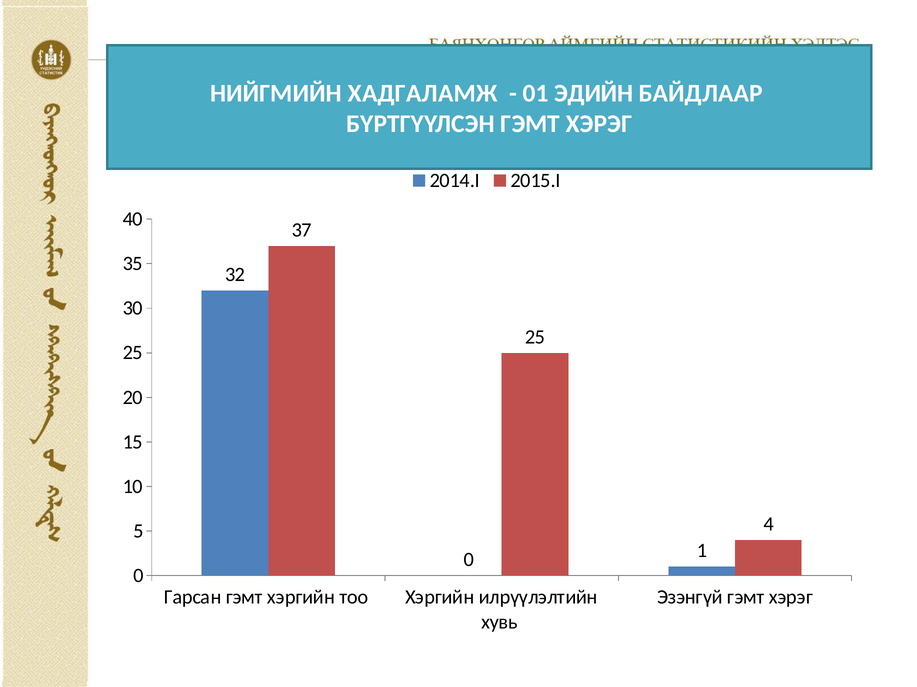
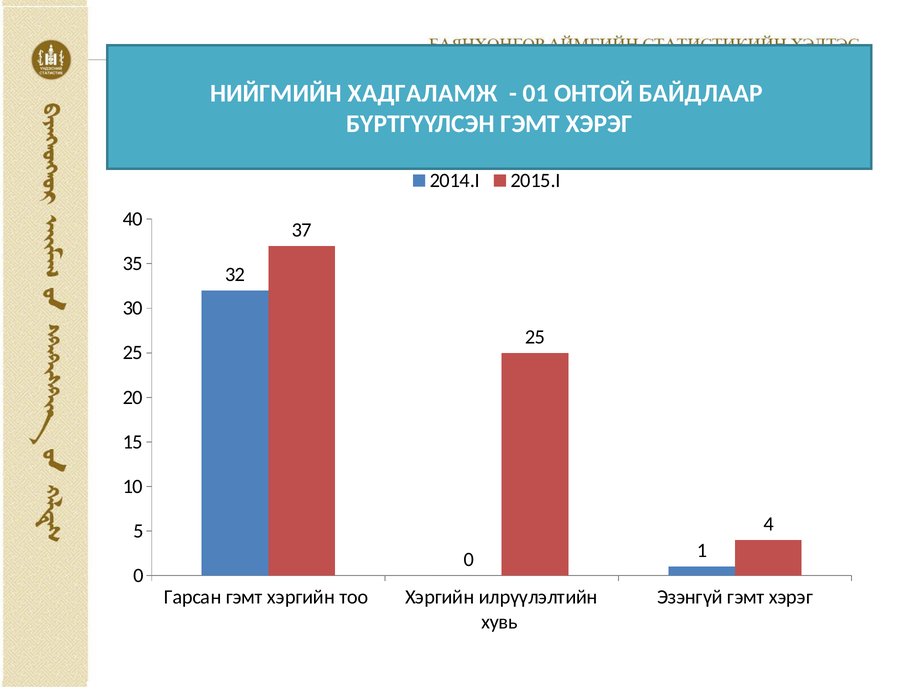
ЭДИЙН: ЭДИЙН -> ОНТОЙ (594, 94)
